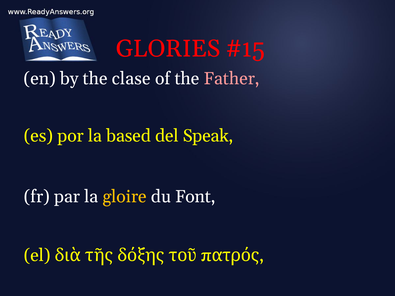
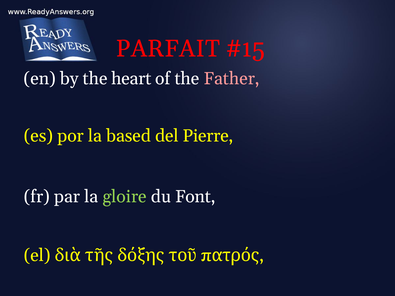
GLORIES: GLORIES -> PARFAIT (168, 49)
clase: clase -> heart (131, 79)
Speak: Speak -> Pierre (208, 136)
gloire colour: yellow -> light green (125, 197)
